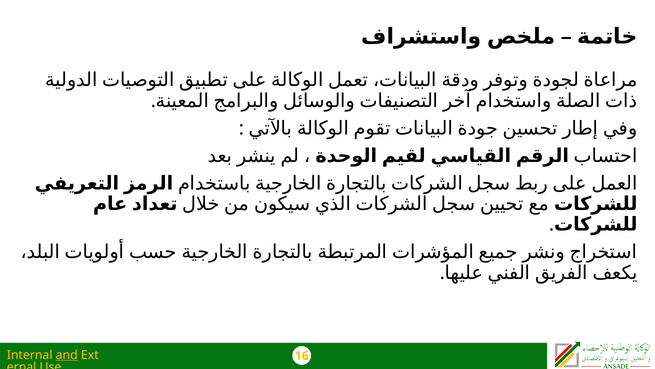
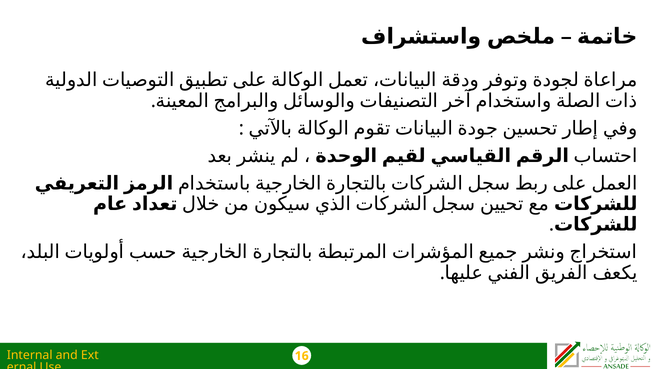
and underline: present -> none (67, 354)
